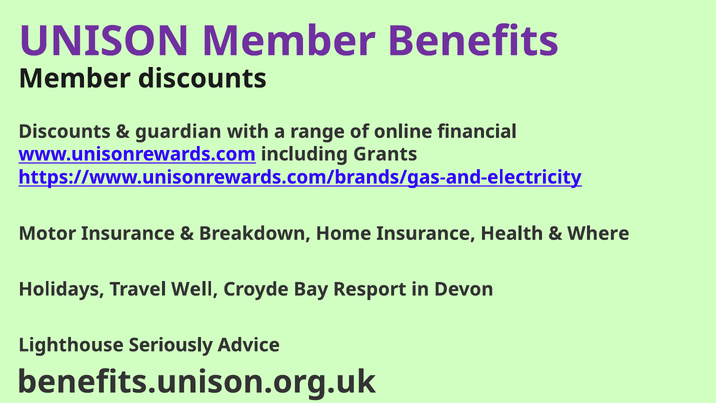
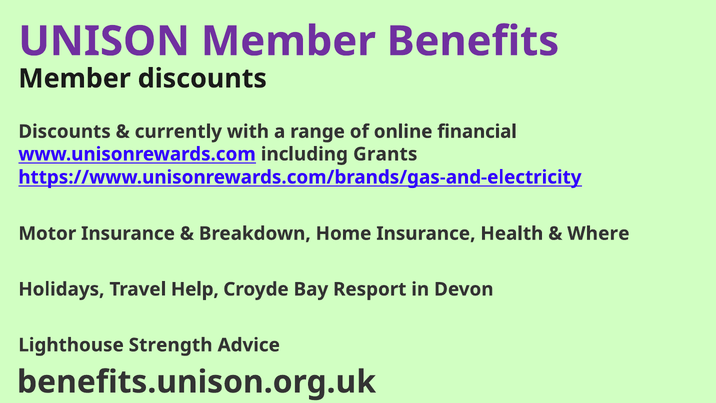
guardian: guardian -> currently (178, 132)
Well: Well -> Help (195, 289)
Seriously: Seriously -> Strength (171, 345)
